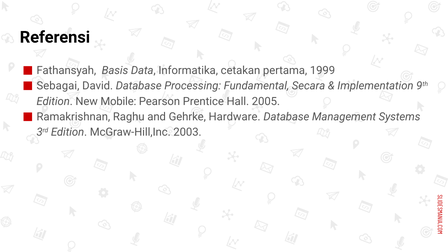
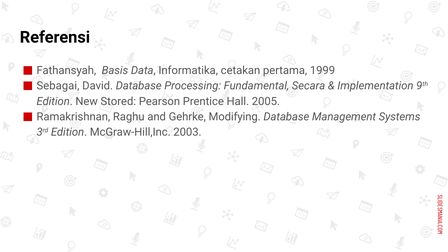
Mobile: Mobile -> Stored (118, 101)
Hardware: Hardware -> Modifying (235, 117)
